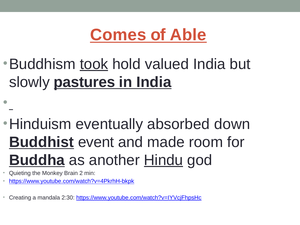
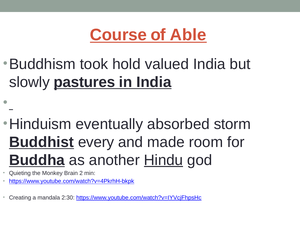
Comes: Comes -> Course (118, 35)
took underline: present -> none (94, 64)
down: down -> storm (232, 124)
event: event -> every (96, 142)
